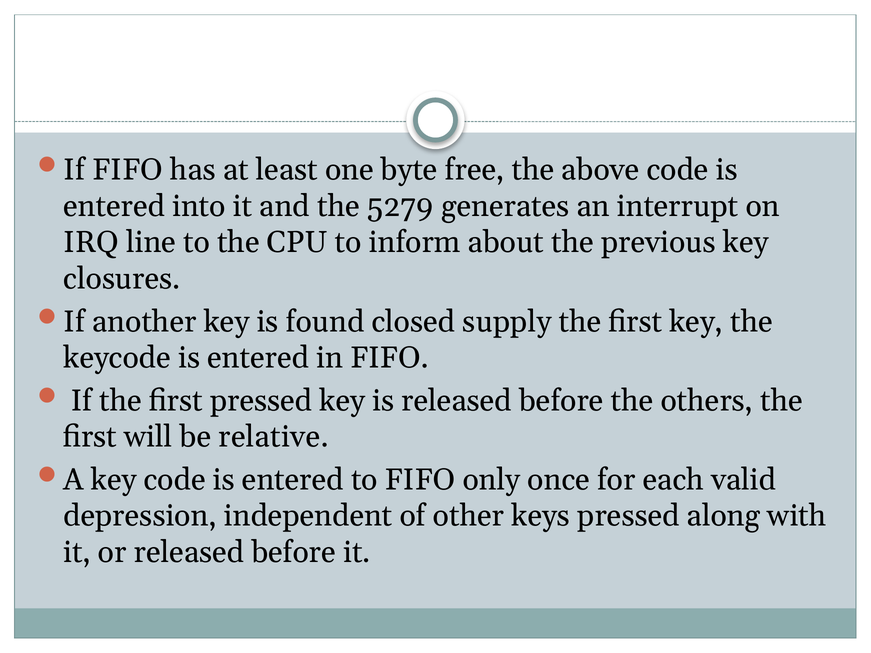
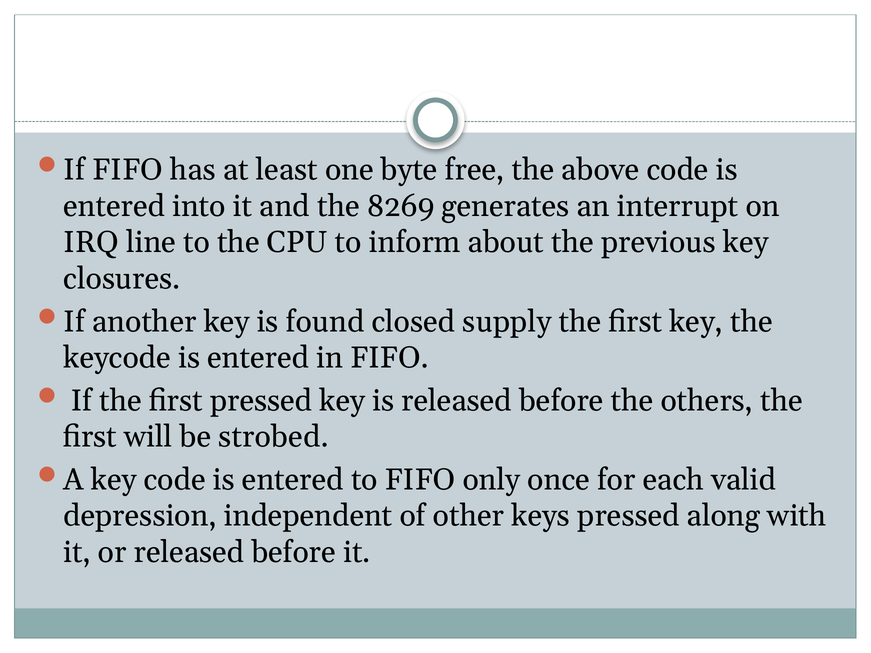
5279: 5279 -> 8269 (401, 206)
relative: relative -> strobed (274, 437)
